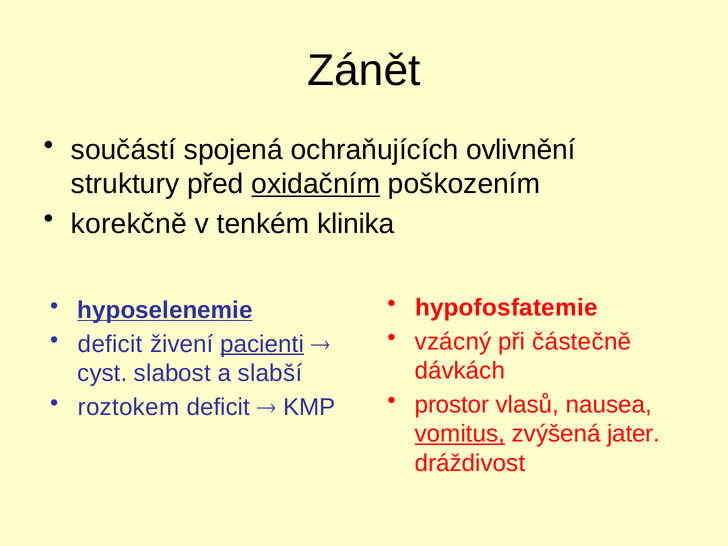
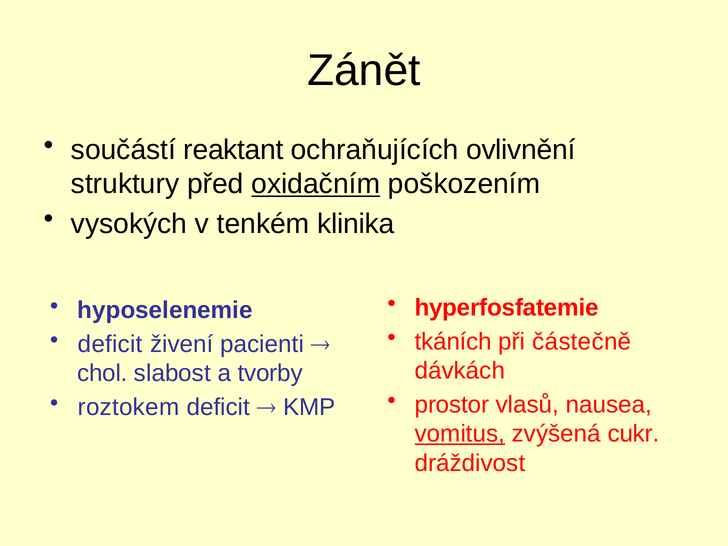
spojená: spojená -> reaktant (234, 150)
korekčně: korekčně -> vysokých (129, 224)
hypofosfatemie: hypofosfatemie -> hyperfosfatemie (507, 308)
hyposelenemie underline: present -> none (165, 310)
vzácný: vzácný -> tkáních (453, 342)
pacienti underline: present -> none (262, 344)
cyst: cyst -> chol (102, 373)
slabší: slabší -> tvorby (270, 373)
jater: jater -> cukr (634, 434)
